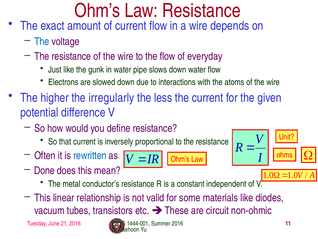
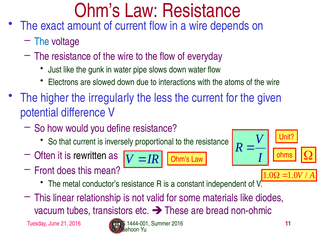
rewritten colour: blue -> black (90, 155)
Done: Done -> Front (44, 170)
circuit: circuit -> bread (217, 210)
